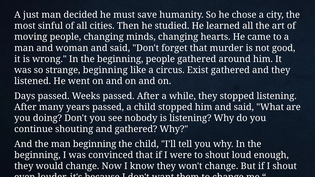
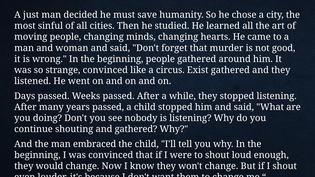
strange beginning: beginning -> convinced (105, 70)
man beginning: beginning -> embraced (95, 144)
